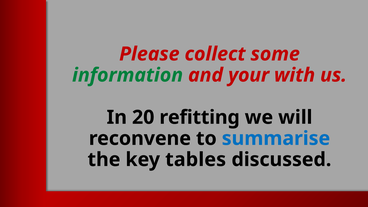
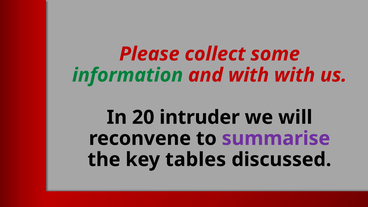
and your: your -> with (249, 75)
refitting: refitting -> intruder (200, 117)
summarise colour: blue -> purple (276, 138)
